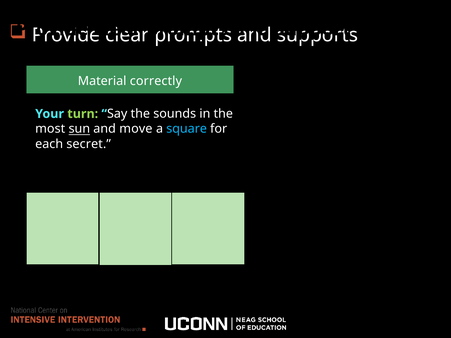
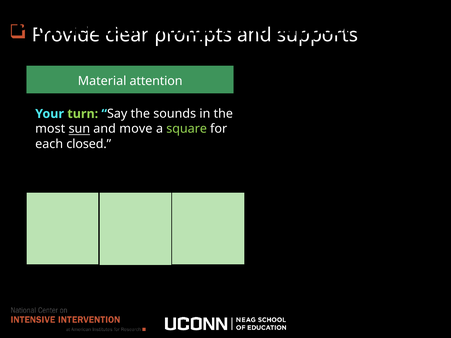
correctly: correctly -> attention (156, 81)
square colour: light blue -> light green (187, 129)
secret: secret -> closed (89, 144)
